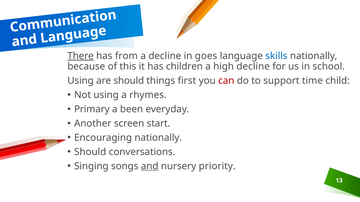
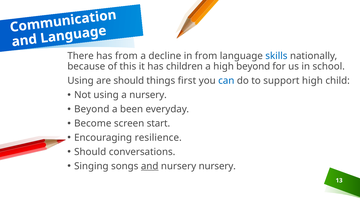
There underline: present -> none (81, 56)
in goes: goes -> from (206, 56)
high decline: decline -> beyond (253, 67)
can colour: red -> blue (226, 81)
support time: time -> high (312, 81)
a rhymes: rhymes -> nursery (148, 95)
Primary: Primary -> Beyond (92, 109)
Another: Another -> Become (93, 124)
Encouraging nationally: nationally -> resilience (158, 138)
nursery priority: priority -> nursery (217, 167)
